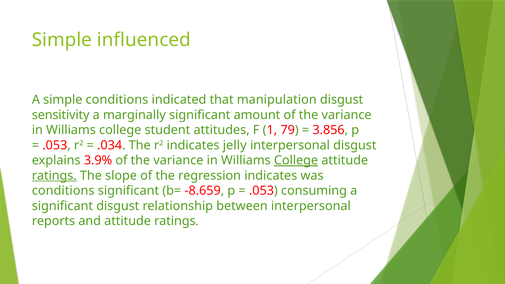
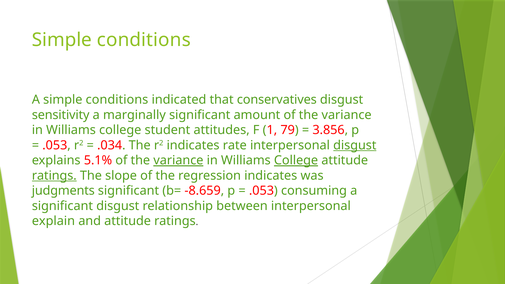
influenced: influenced -> conditions (144, 40)
manipulation: manipulation -> conservatives (277, 100)
jelly: jelly -> rate (235, 145)
disgust underline: none -> present (355, 145)
3.9%: 3.9% -> 5.1% (98, 160)
variance underline: none -> present (178, 160)
conditions: conditions -> judgments (63, 191)
reports: reports -> explain (53, 221)
